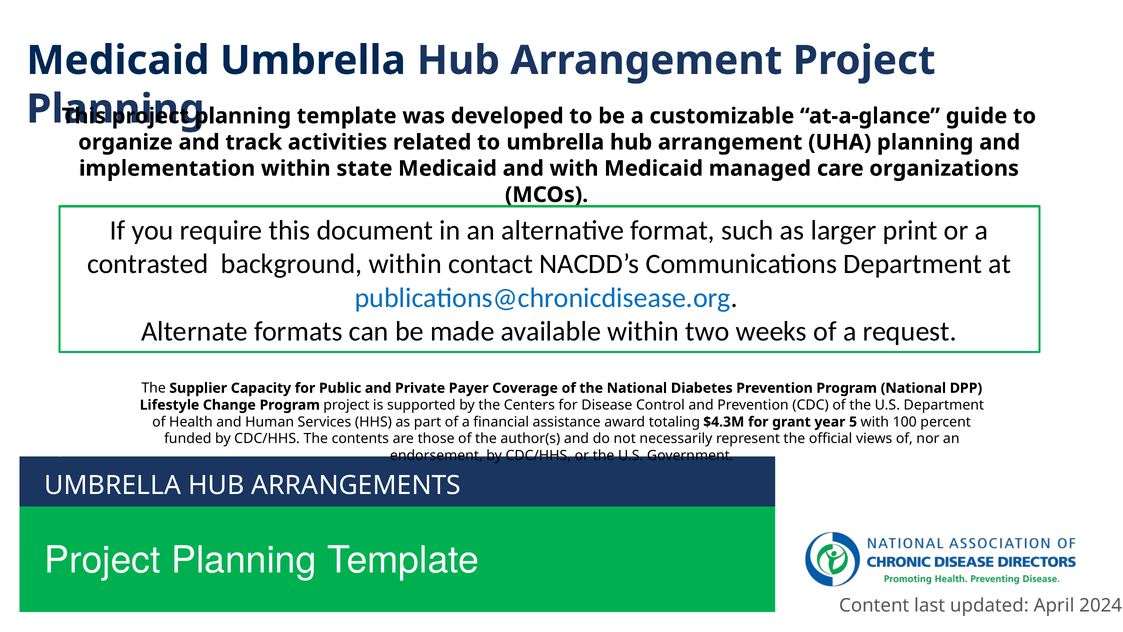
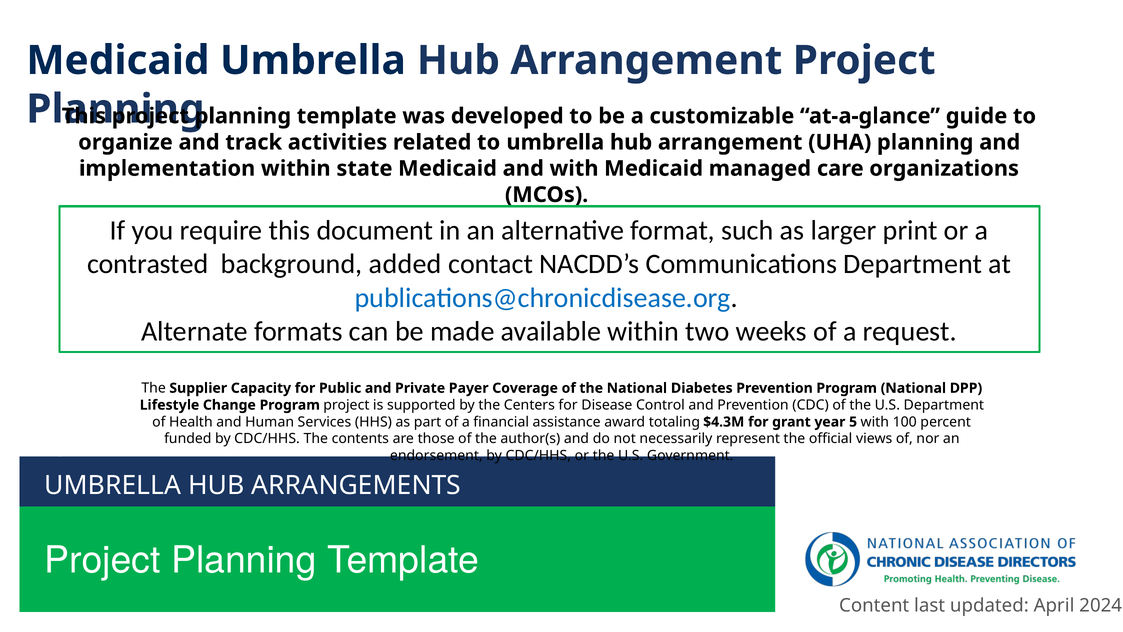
background within: within -> added (405, 264)
